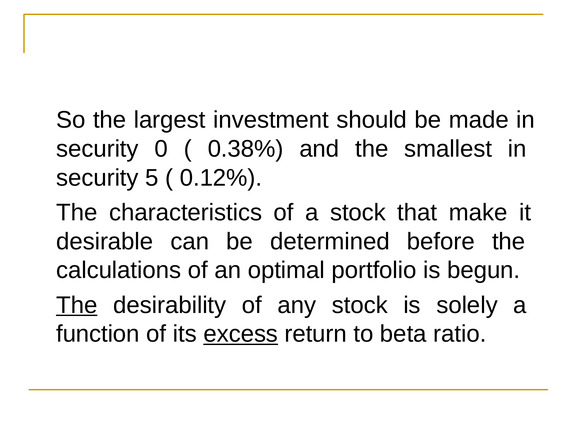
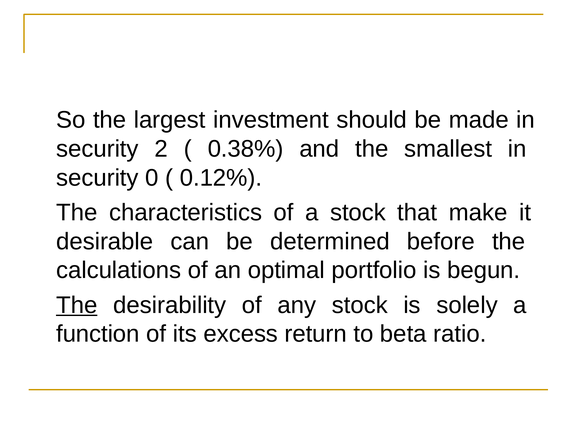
0: 0 -> 2 (161, 149)
5: 5 -> 0 (152, 178)
excess underline: present -> none (241, 334)
